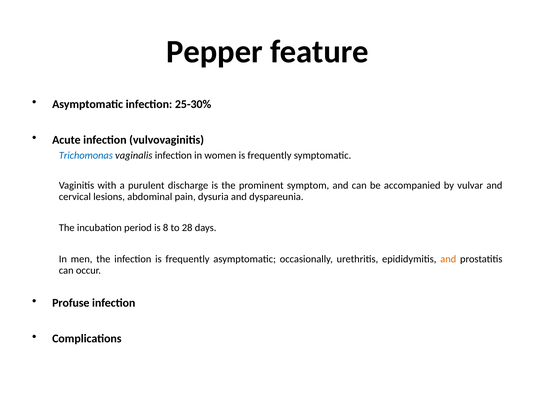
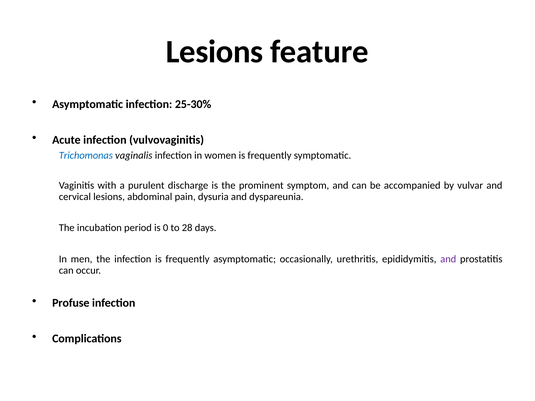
Pepper: Pepper -> Lesions (215, 52)
8: 8 -> 0 (166, 228)
and colour: orange -> purple (448, 259)
